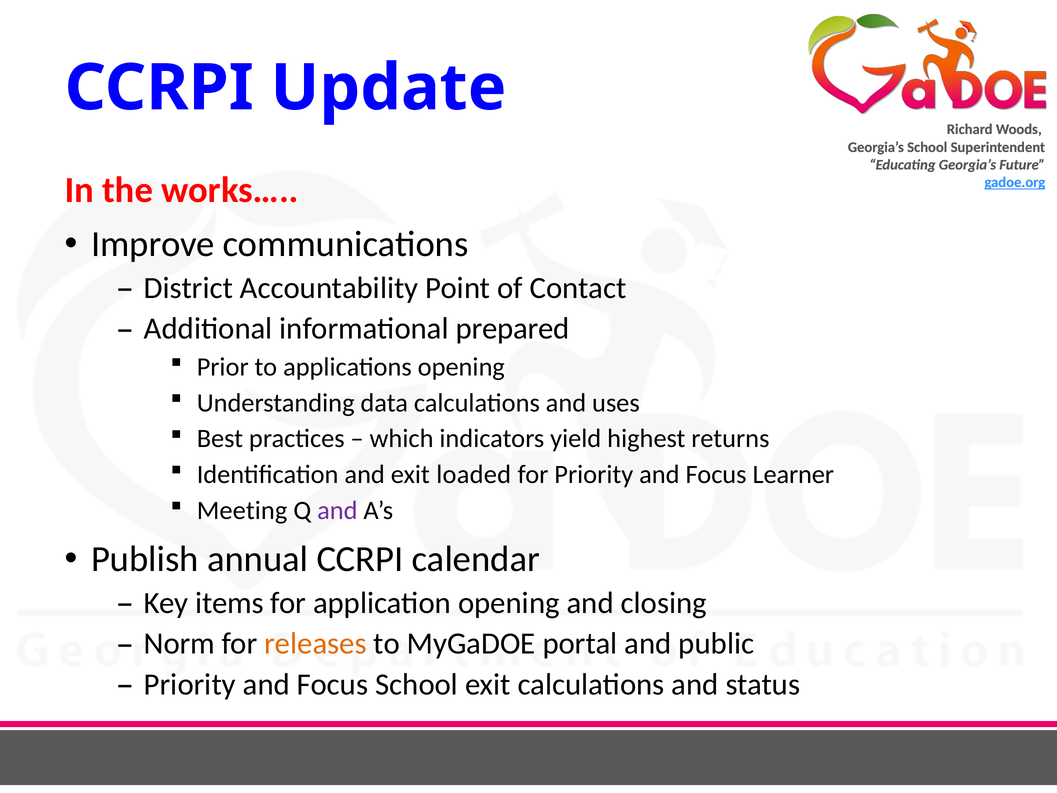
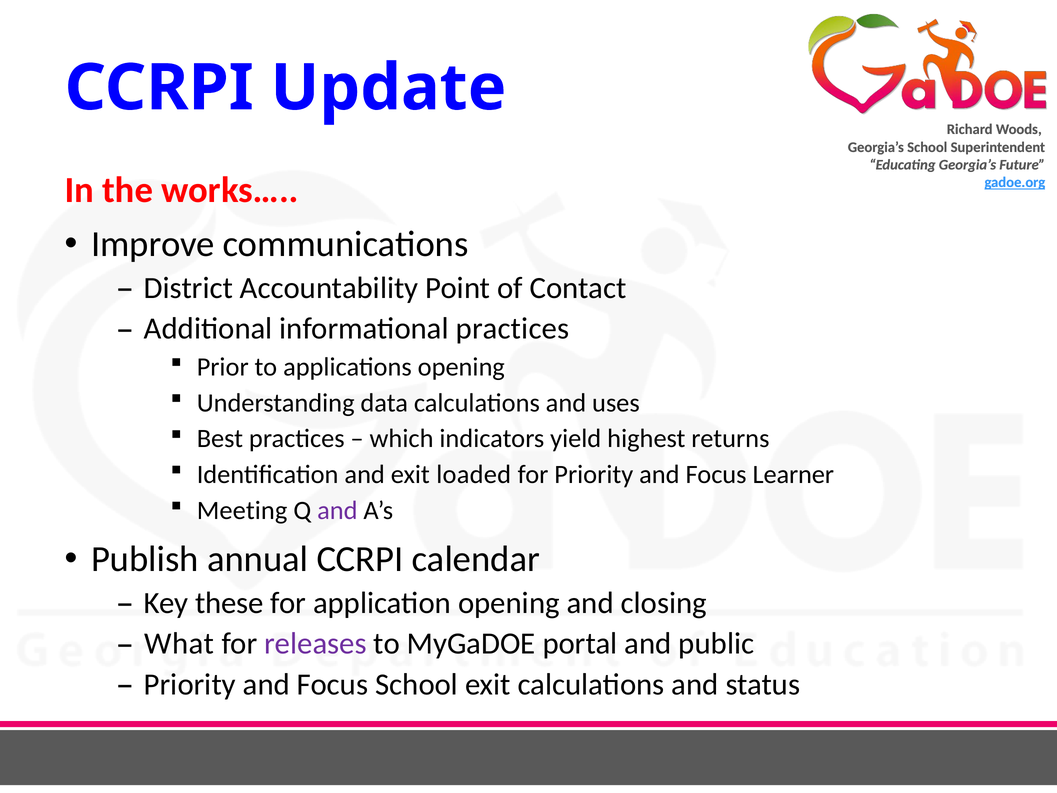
informational prepared: prepared -> practices (512, 329)
items: items -> these (229, 603)
Norm: Norm -> What (179, 643)
releases colour: orange -> purple (315, 643)
